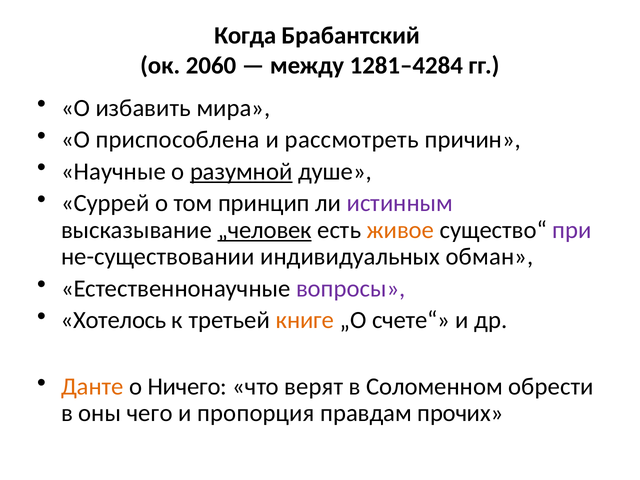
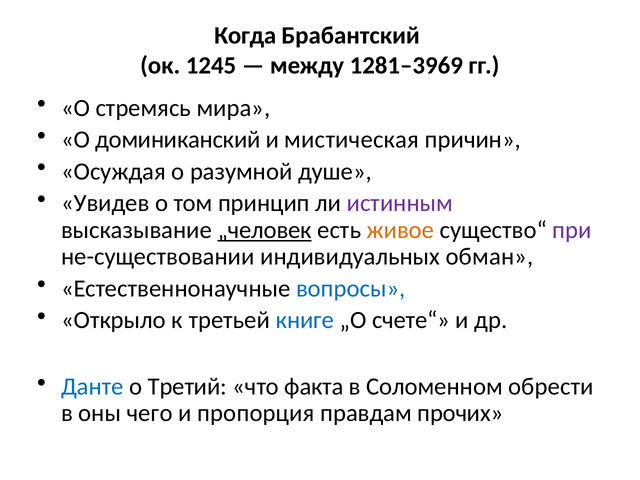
2060: 2060 -> 1245 (211, 66)
1281–4284: 1281–4284 -> 1281–3969 (406, 66)
избавить: избавить -> стремясь (143, 108)
приспособлена: приспособлена -> доминиканский (178, 140)
рассмотреть: рассмотреть -> мистическая (352, 140)
Научные: Научные -> Осуждая (113, 171)
разумной underline: present -> none (241, 171)
Суррей: Суррей -> Увидев (105, 203)
вопросы colour: purple -> blue (351, 288)
Хотелось: Хотелось -> Открыло (113, 320)
книге colour: orange -> blue (305, 320)
Данте colour: orange -> blue (92, 387)
Ничего: Ничего -> Третий (187, 387)
верят: верят -> факта (314, 387)
